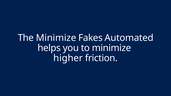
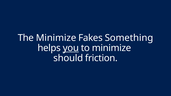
Automated: Automated -> Something (129, 38)
you underline: none -> present (71, 48)
higher: higher -> should (68, 58)
